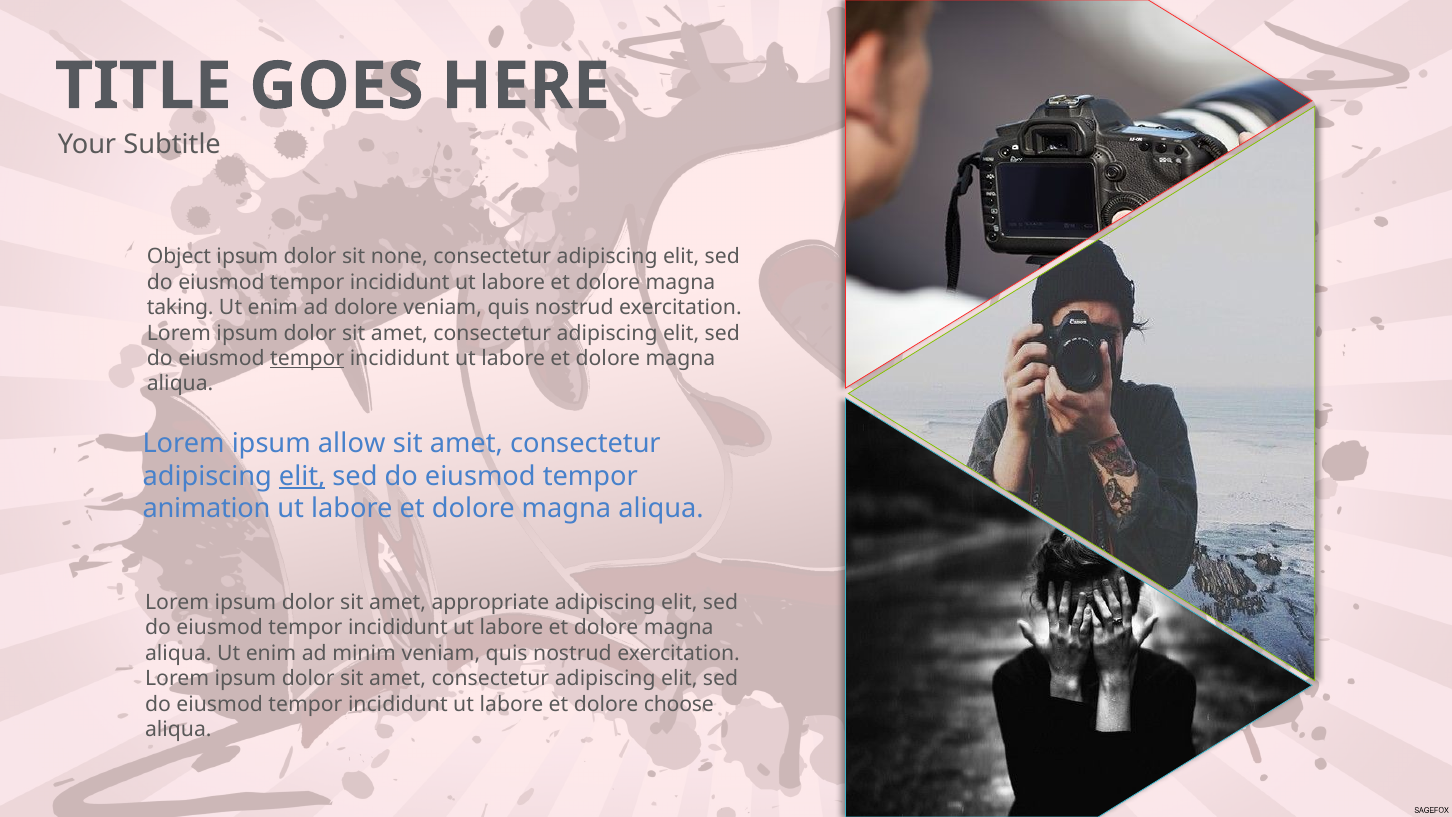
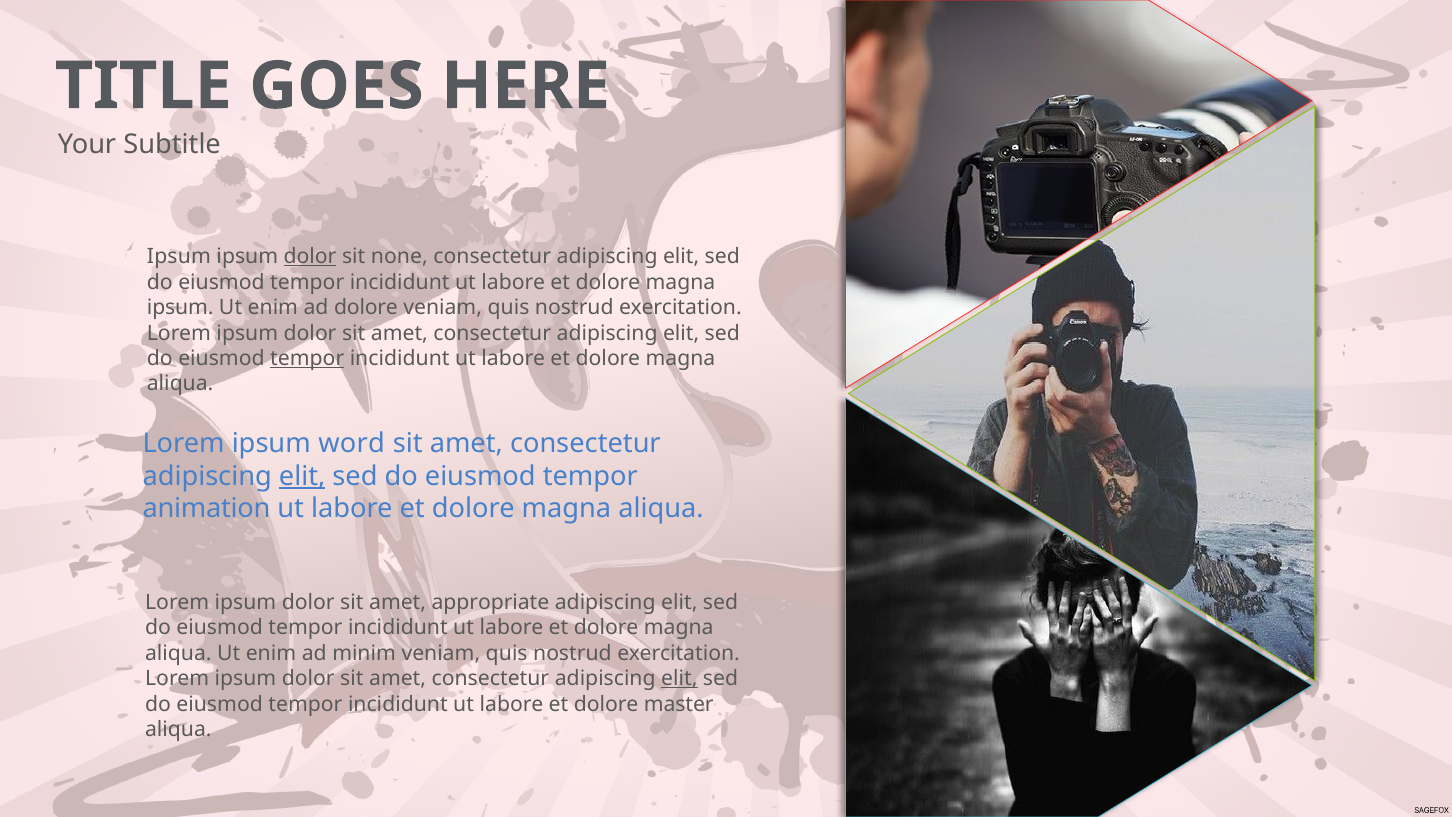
Object: Object -> Ipsum (179, 257)
dolor underline: none -> present (310, 257)
taking: taking -> ipsum (180, 307)
allow: allow -> word (352, 443)
elit underline: none -> present (679, 678)
choose: choose -> master (679, 704)
